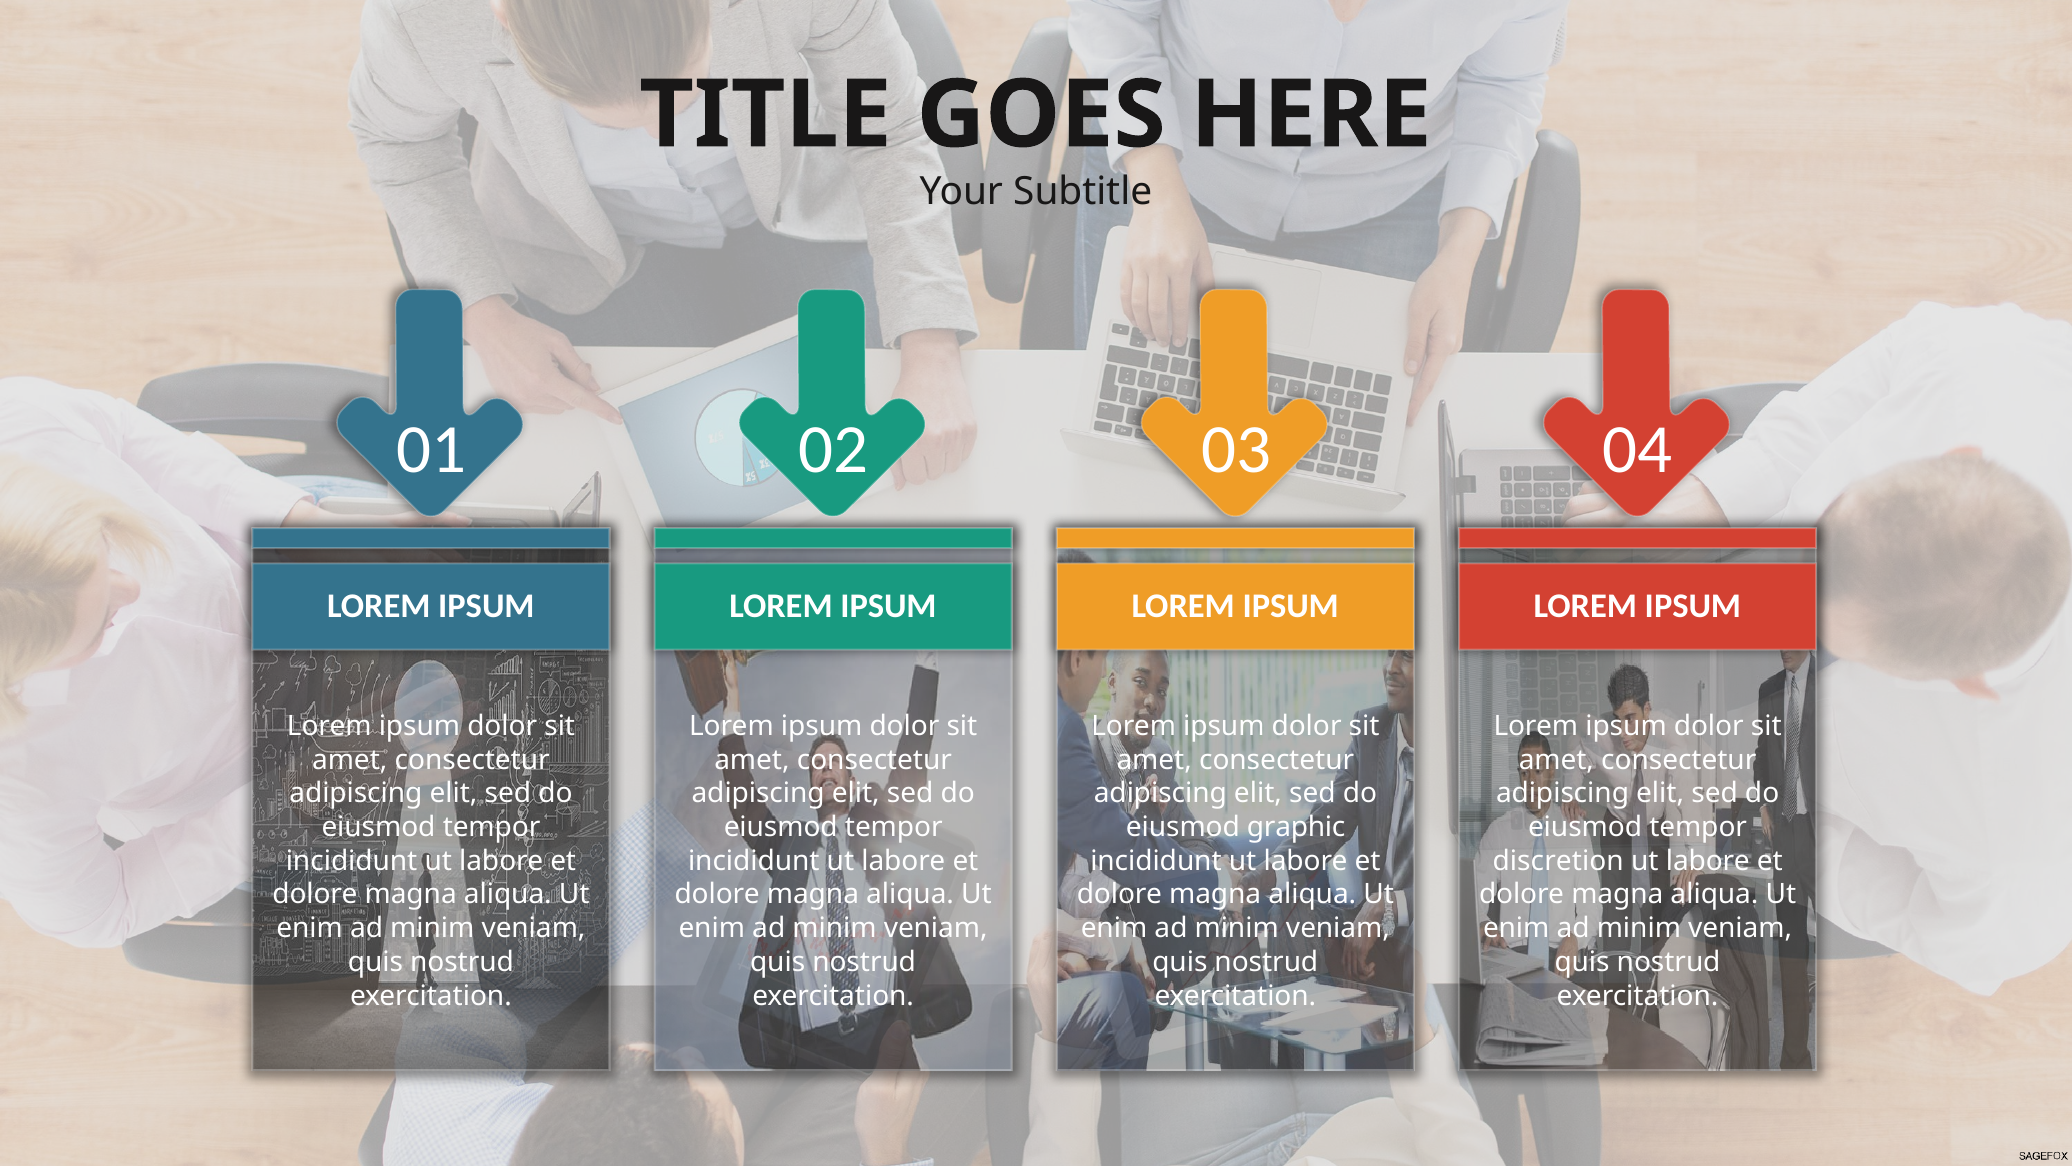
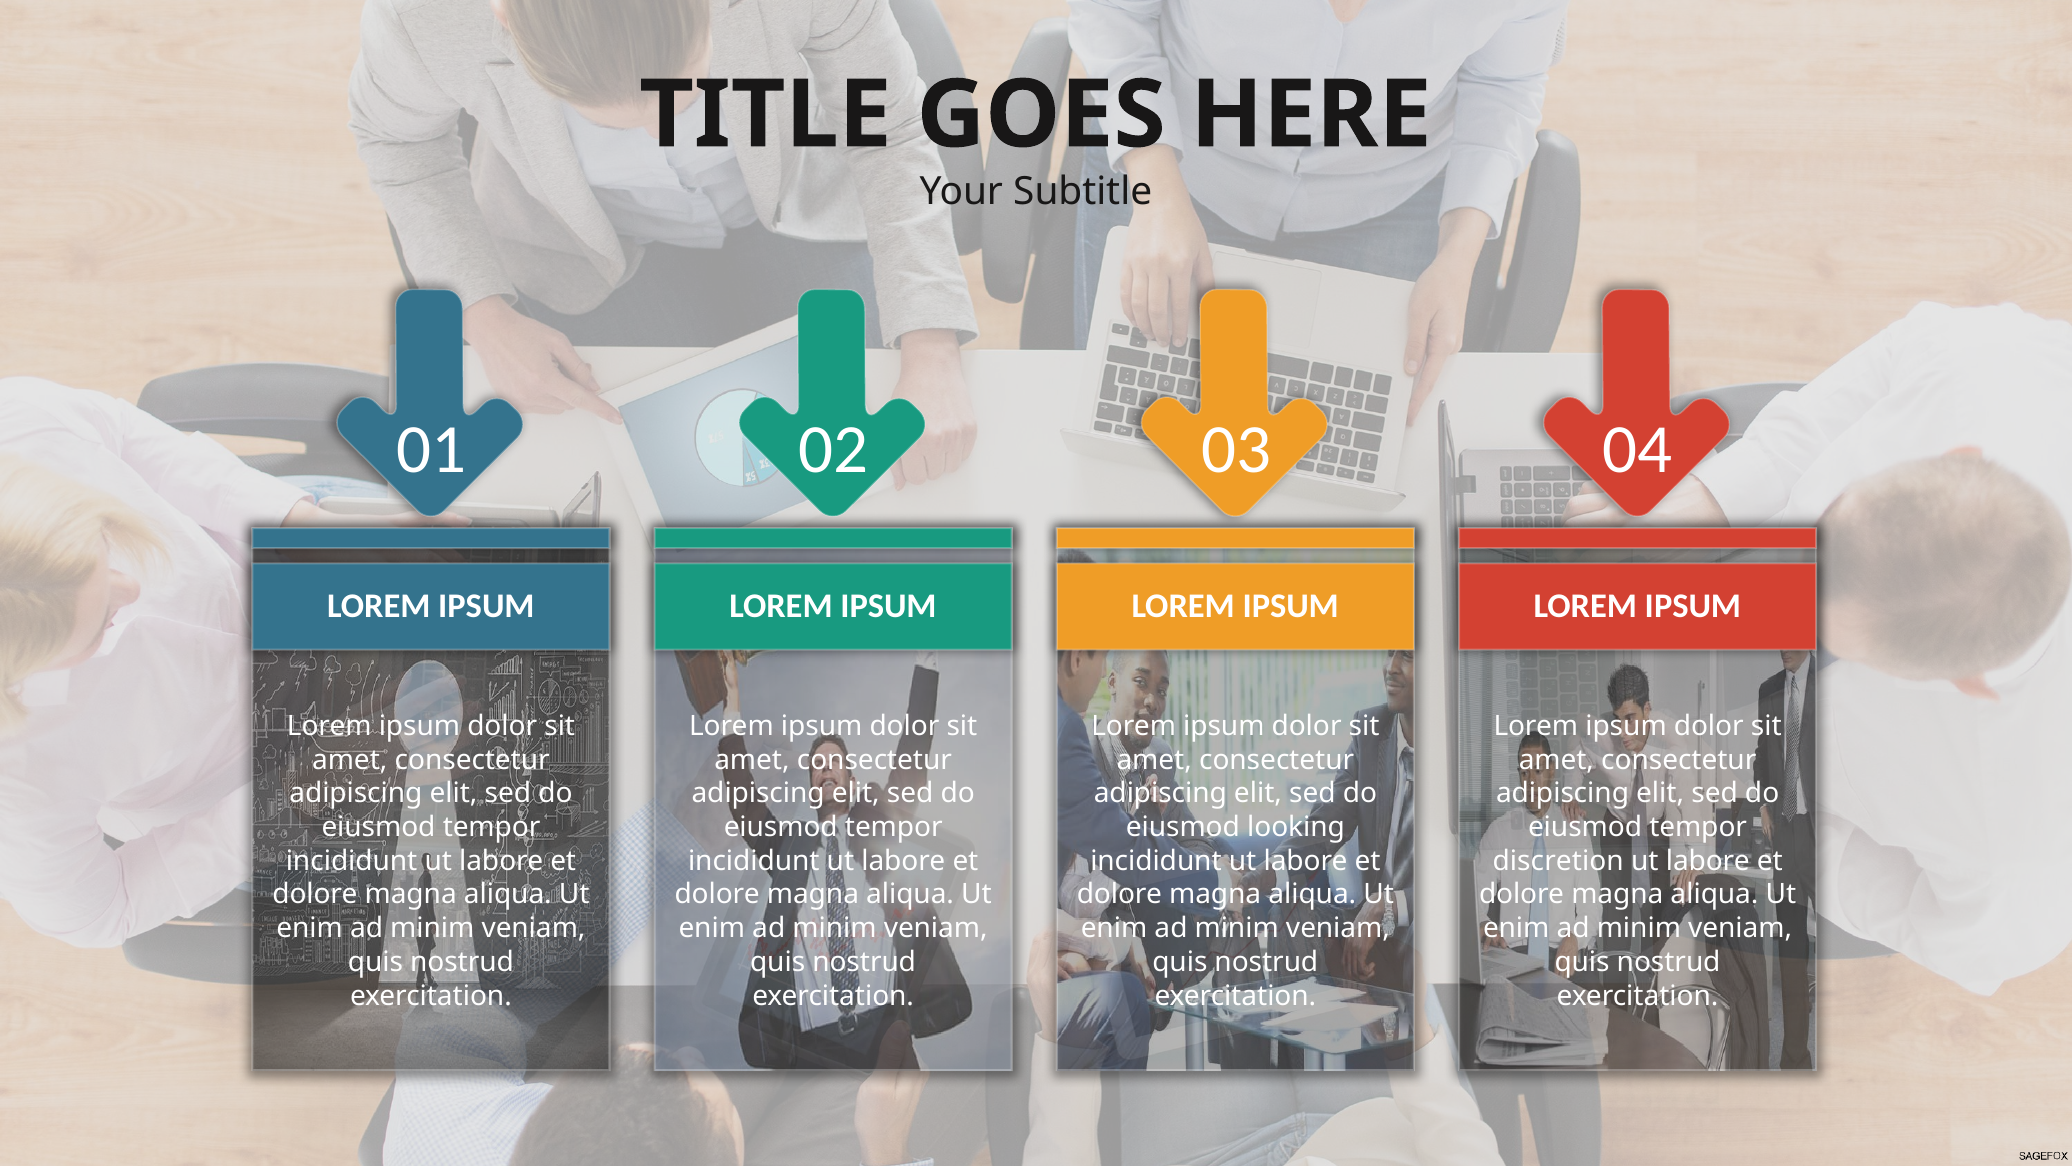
graphic: graphic -> looking (1296, 827)
